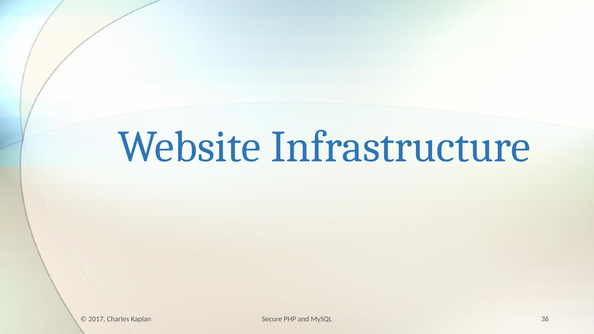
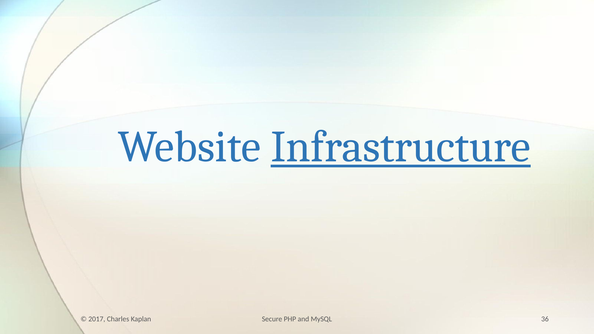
Infrastructure underline: none -> present (401, 147)
